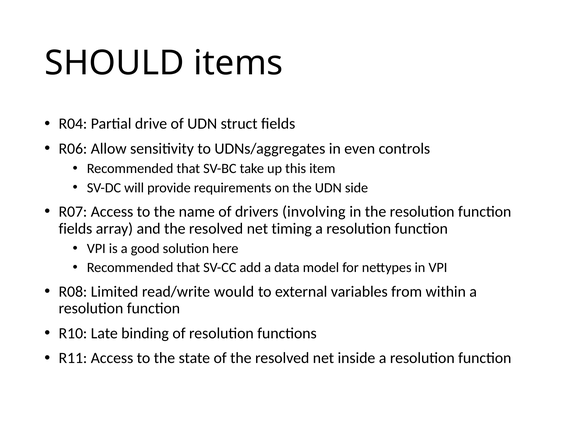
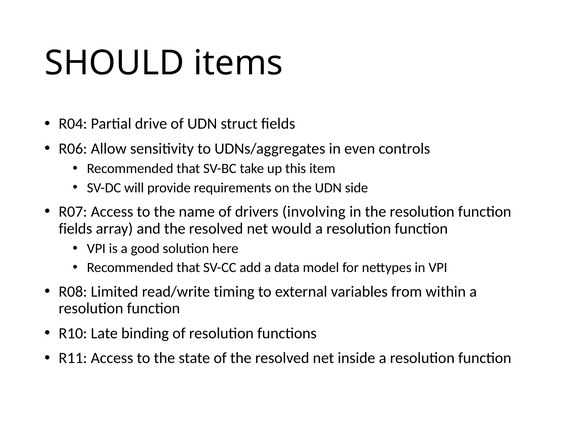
timing: timing -> would (292, 229)
would: would -> timing (234, 292)
